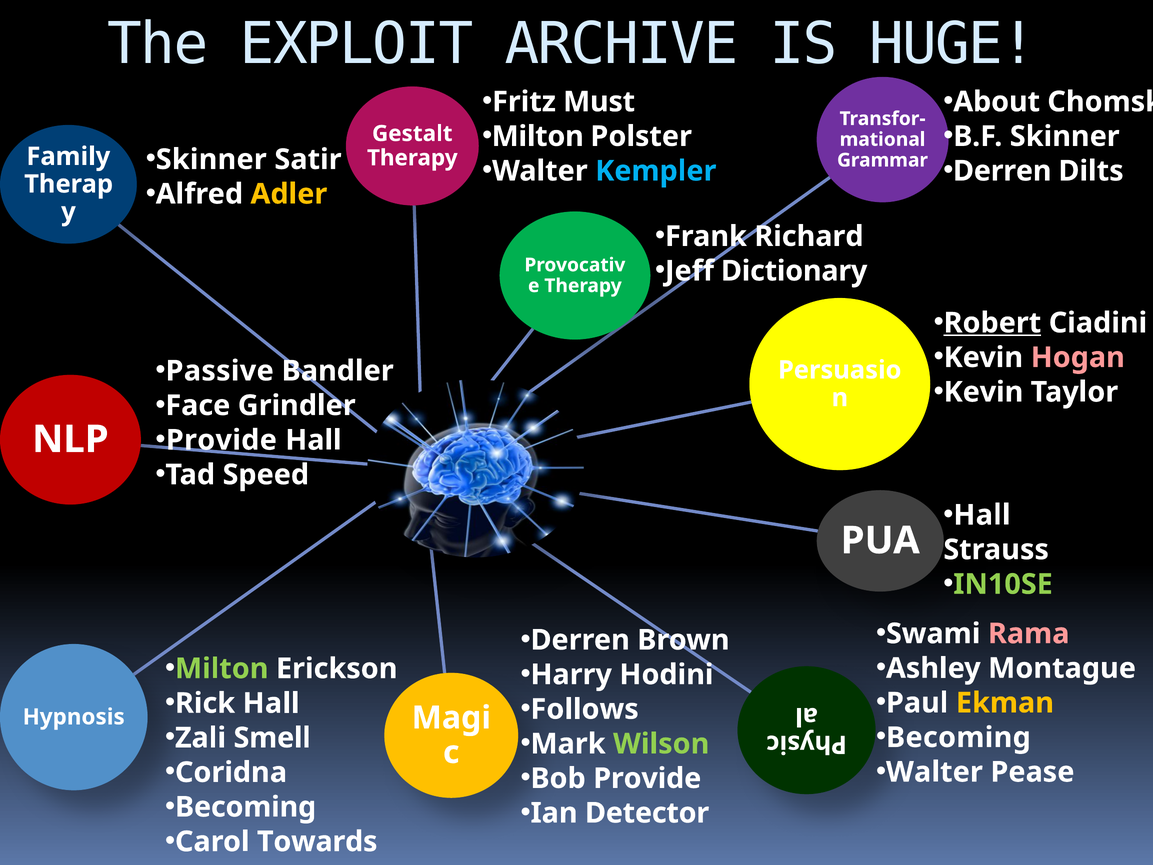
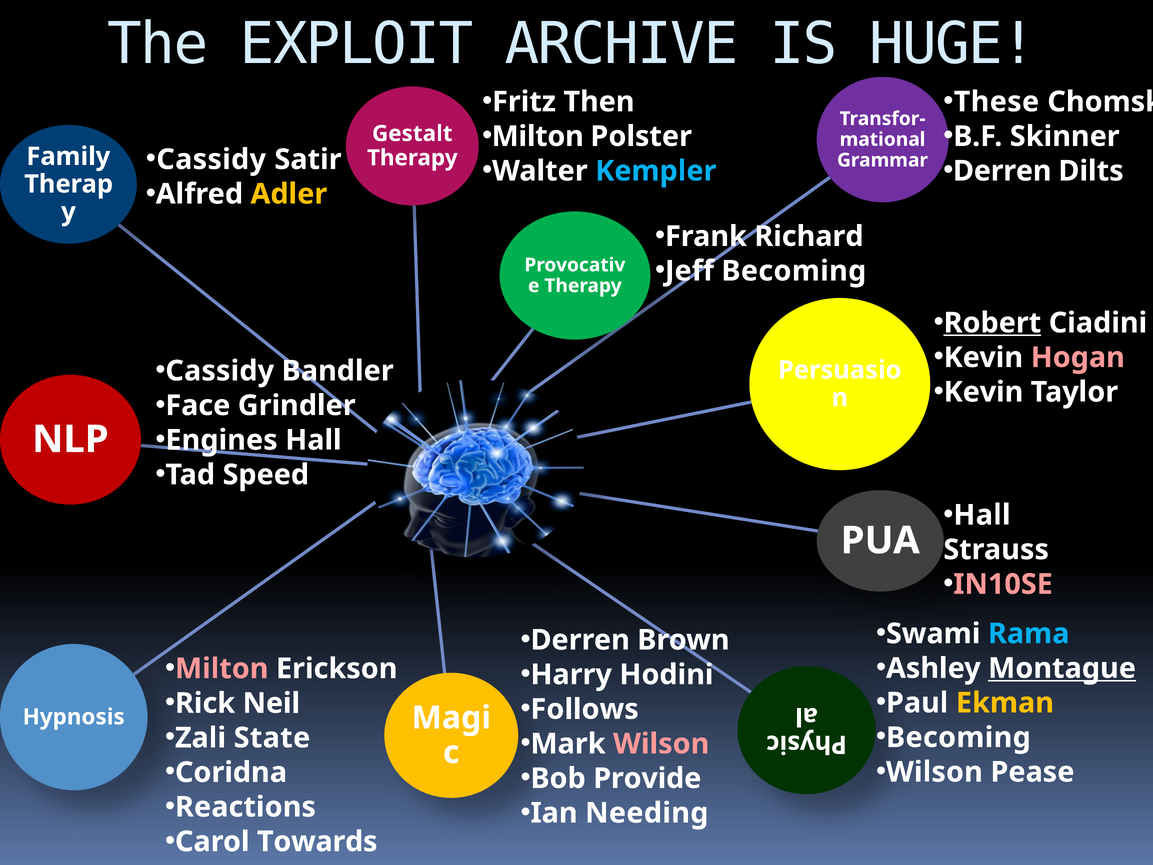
Must: Must -> Then (599, 102)
About: About -> These (996, 102)
Skinner: Skinner -> Cassidy (211, 159)
Jeff Dictionary: Dictionary -> Becoming (794, 271)
Passive: Passive -> Cassidy (220, 371)
Provide: Provide -> Engines (222, 440)
IN10SE colour: light green -> pink (1003, 584)
Rama colour: pink -> light blue (1029, 634)
Montague underline: none -> present (1062, 668)
Milton colour: light green -> pink (222, 668)
Rick Hall: Hall -> Neil (271, 703)
Smell: Smell -> State (272, 738)
Wilson colour: light green -> pink (661, 744)
Walter: Walter -> Wilson (934, 772)
Becoming: Becoming -> Reactions (245, 807)
Detector: Detector -> Needing (647, 813)
